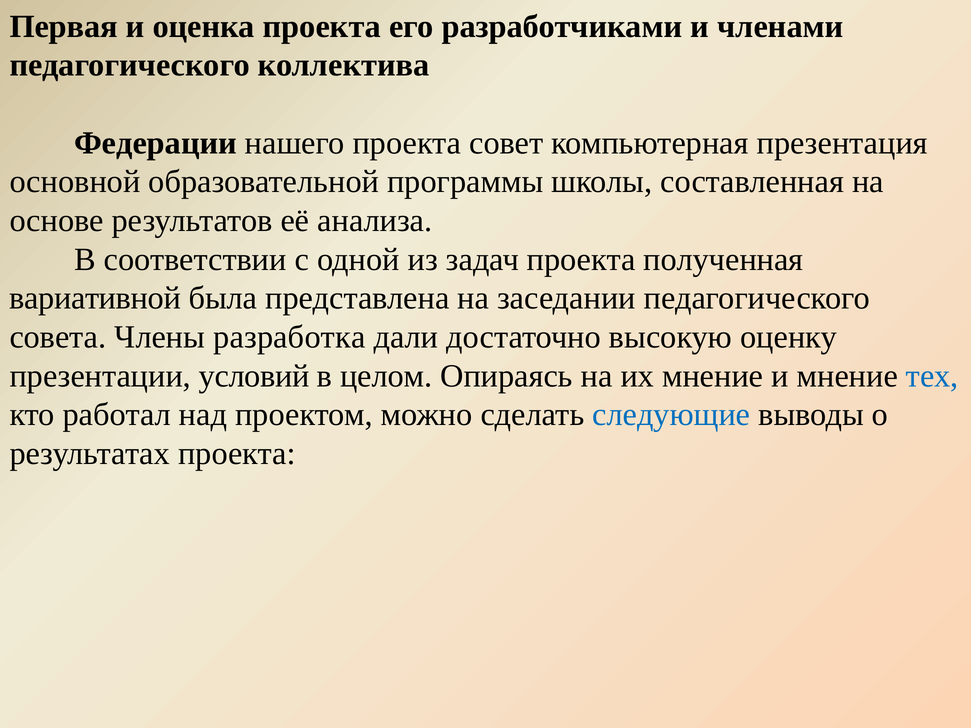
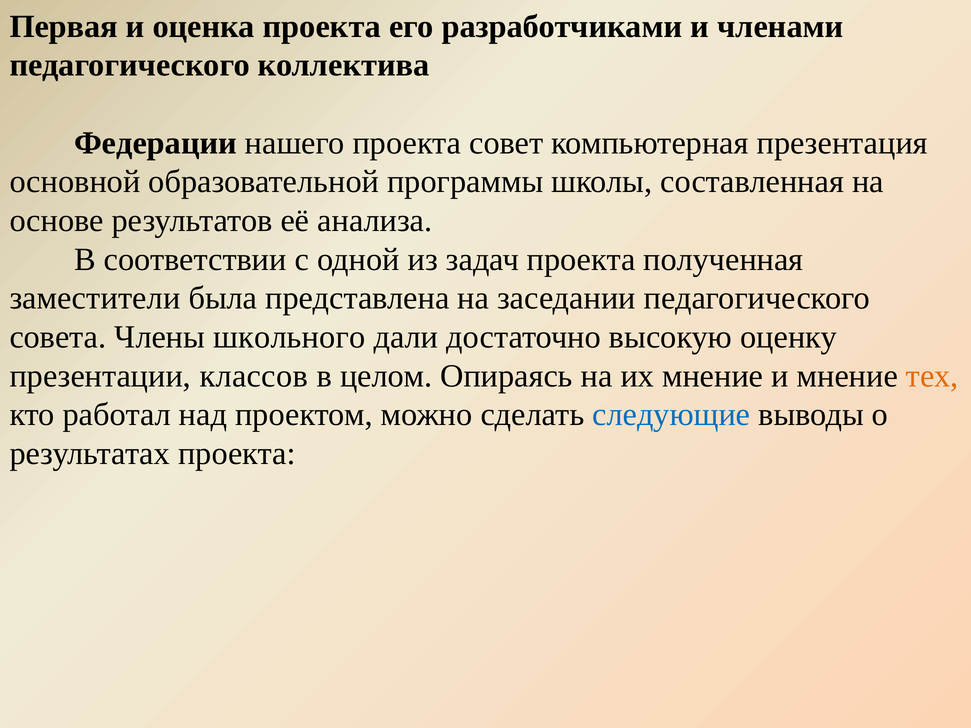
вариативной: вариативной -> заместители (95, 298)
разработка: разработка -> школьного (289, 337)
условий: условий -> классов (254, 376)
тех colour: blue -> orange (932, 376)
